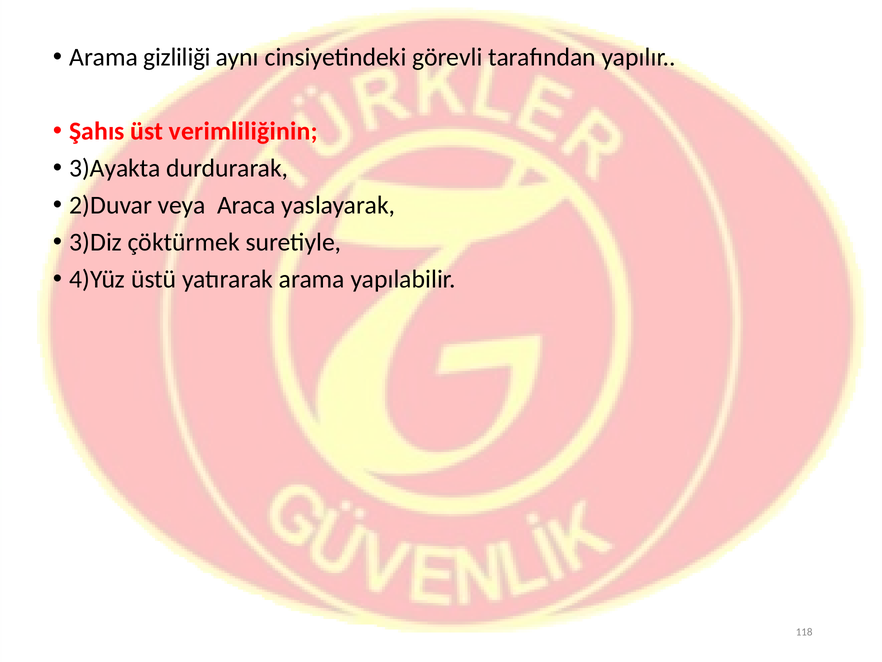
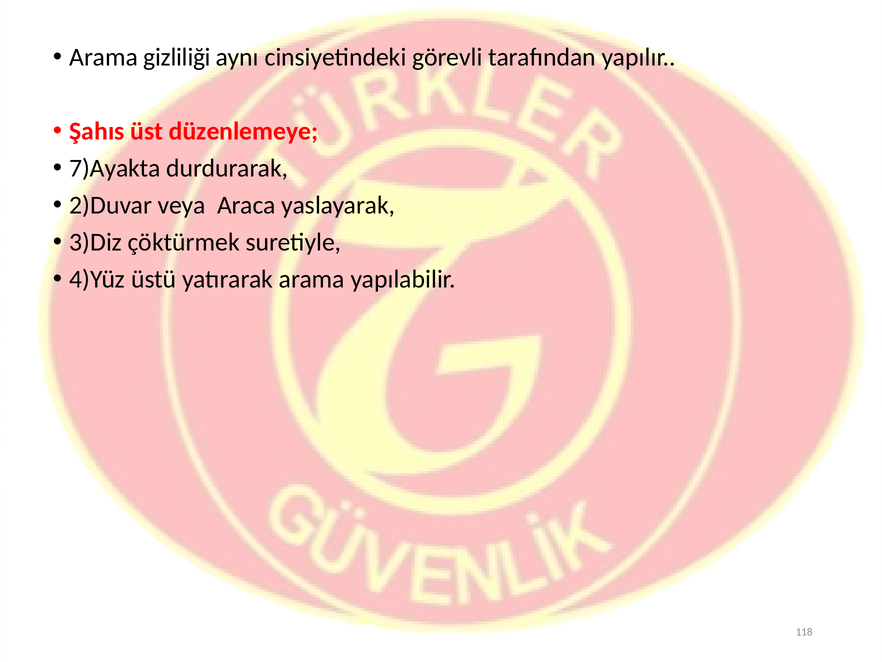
verimliliğinin: verimliliğinin -> düzenlemeye (244, 131)
3)Ayakta: 3)Ayakta -> 7)Ayakta (115, 168)
